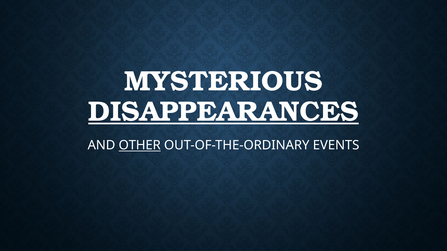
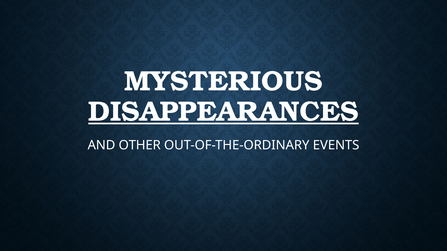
OTHER underline: present -> none (140, 146)
